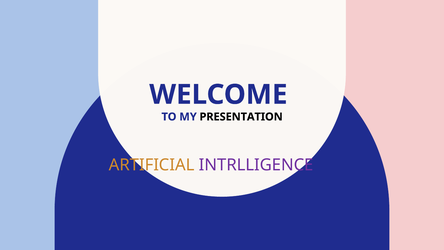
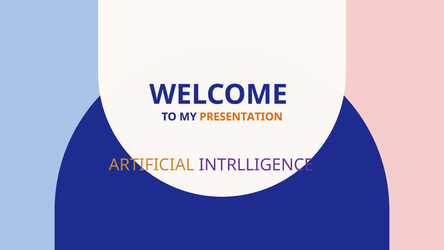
PRESENTATION colour: black -> orange (241, 117)
